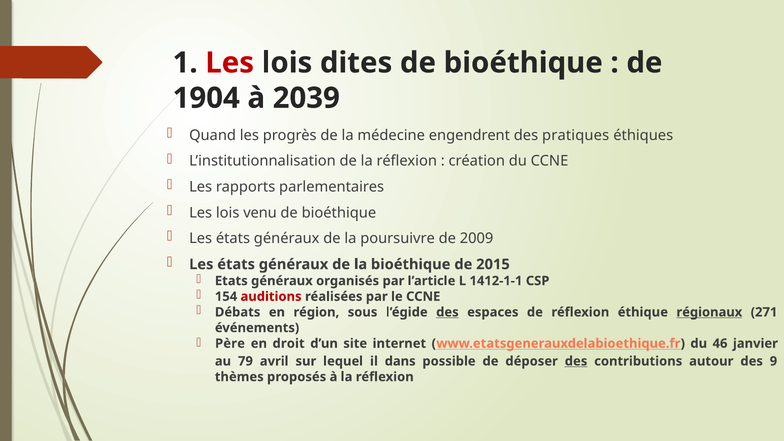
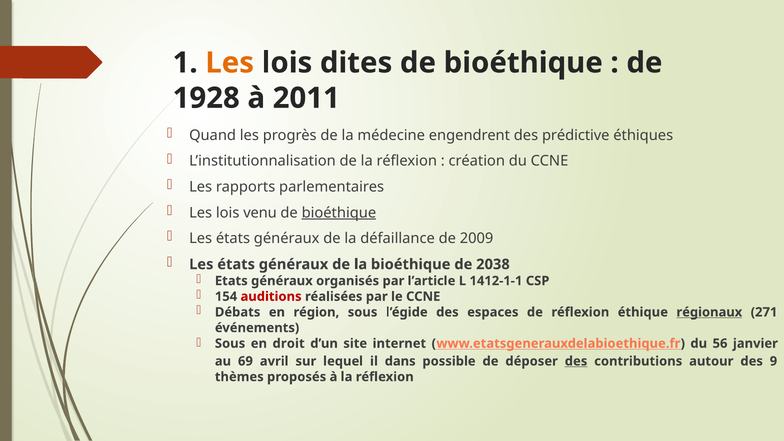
Les colour: red -> orange (230, 63)
1904: 1904 -> 1928 (206, 98)
2039: 2039 -> 2011 (306, 98)
pratiques: pratiques -> prédictive (576, 135)
bioéthique underline: none -> present (339, 213)
poursuivre: poursuivre -> défaillance (398, 239)
2015: 2015 -> 2038 (493, 264)
des underline: present -> none (447, 312)
Père: Père -> Sous (230, 343)
46: 46 -> 56 (720, 343)
79: 79 -> 69 (245, 361)
